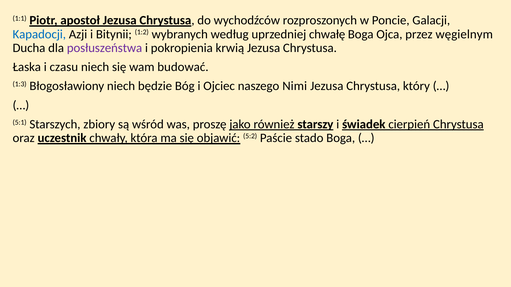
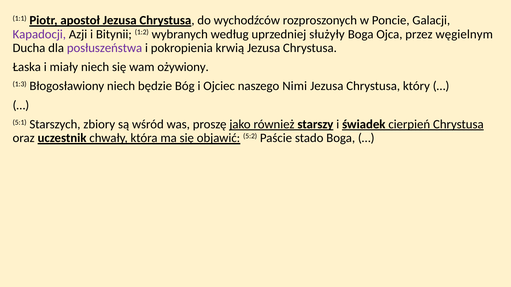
Kapadocji colour: blue -> purple (39, 34)
chwałę: chwałę -> służyły (327, 34)
czasu: czasu -> miały (64, 67)
budować: budować -> ożywiony (183, 67)
